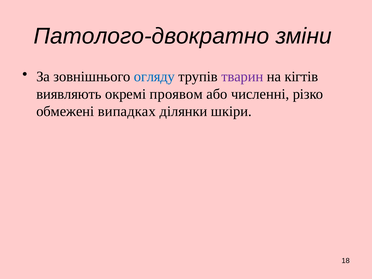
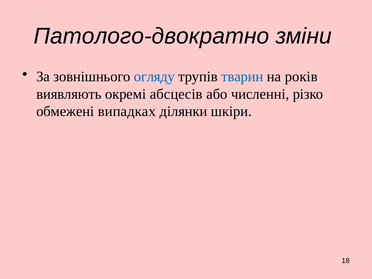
тварин colour: purple -> blue (242, 77)
кігтів: кігтів -> років (301, 77)
проявом: проявом -> абсцесів (176, 94)
